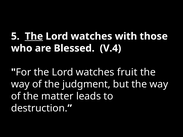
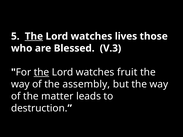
with: with -> lives (126, 36)
V.4: V.4 -> V.3 (110, 48)
the underline: none -> present (41, 72)
judgment: judgment -> assembly (86, 84)
